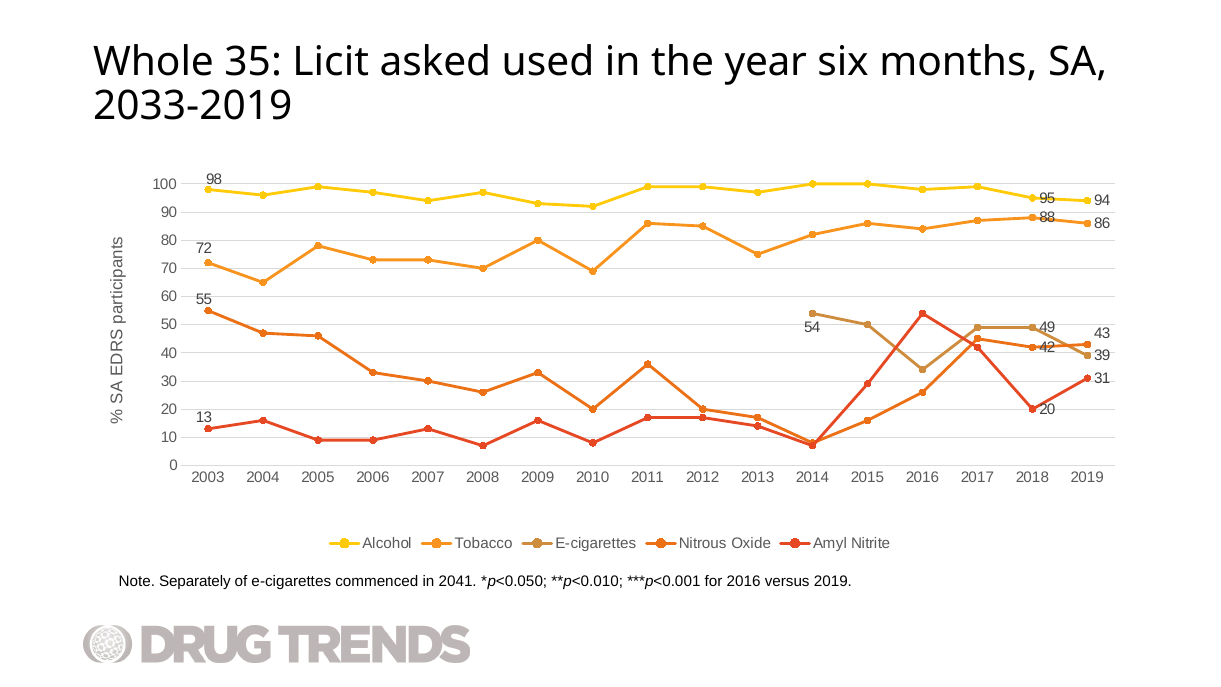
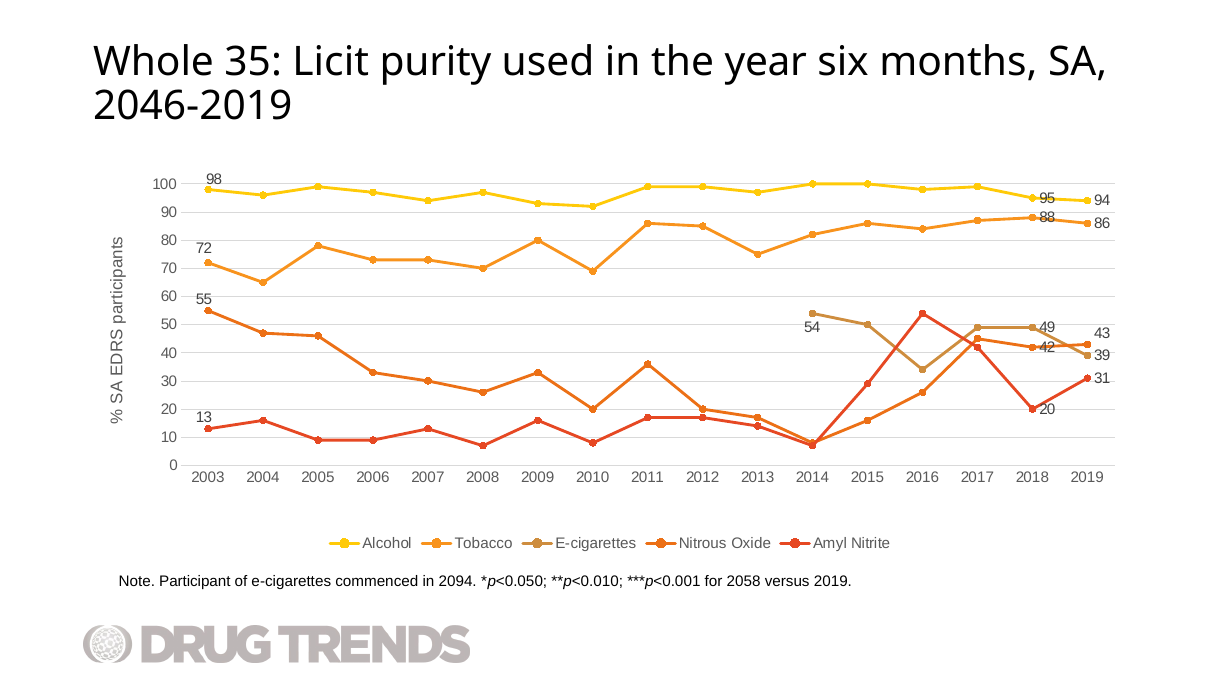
asked: asked -> purity (435, 62)
2033-2019: 2033-2019 -> 2046-2019 (193, 106)
Separately: Separately -> Participant (195, 581)
2041: 2041 -> 2094 (458, 581)
for 2016: 2016 -> 2058 (744, 581)
